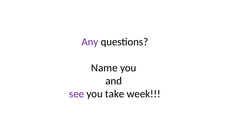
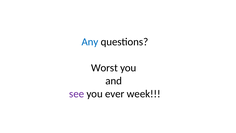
Any colour: purple -> blue (90, 42)
Name: Name -> Worst (104, 68)
take: take -> ever (115, 94)
